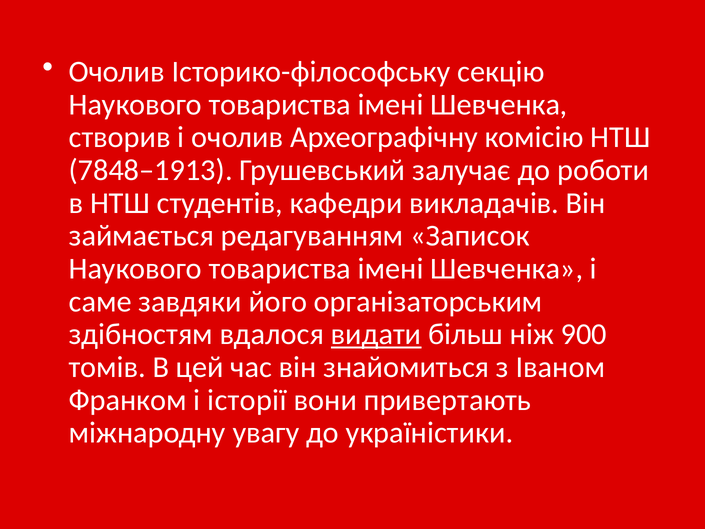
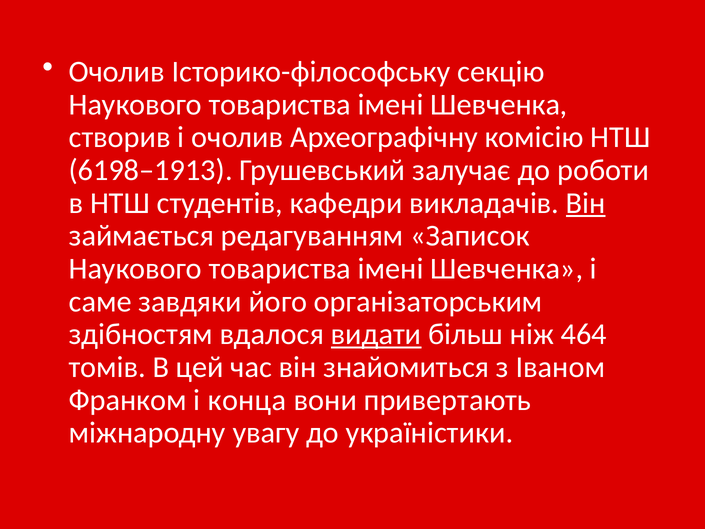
7848–1913: 7848–1913 -> 6198–1913 (151, 170)
Він underline: none -> present (586, 203)
900: 900 -> 464 (584, 334)
історії: історії -> конца (247, 400)
